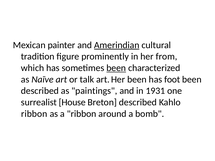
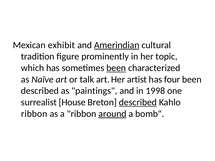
painter: painter -> exhibit (61, 45)
from: from -> topic (167, 57)
Her been: been -> artist (137, 80)
foot: foot -> four (172, 80)
1931: 1931 -> 1998 (155, 91)
described underline: none -> present (138, 102)
around underline: none -> present (112, 114)
